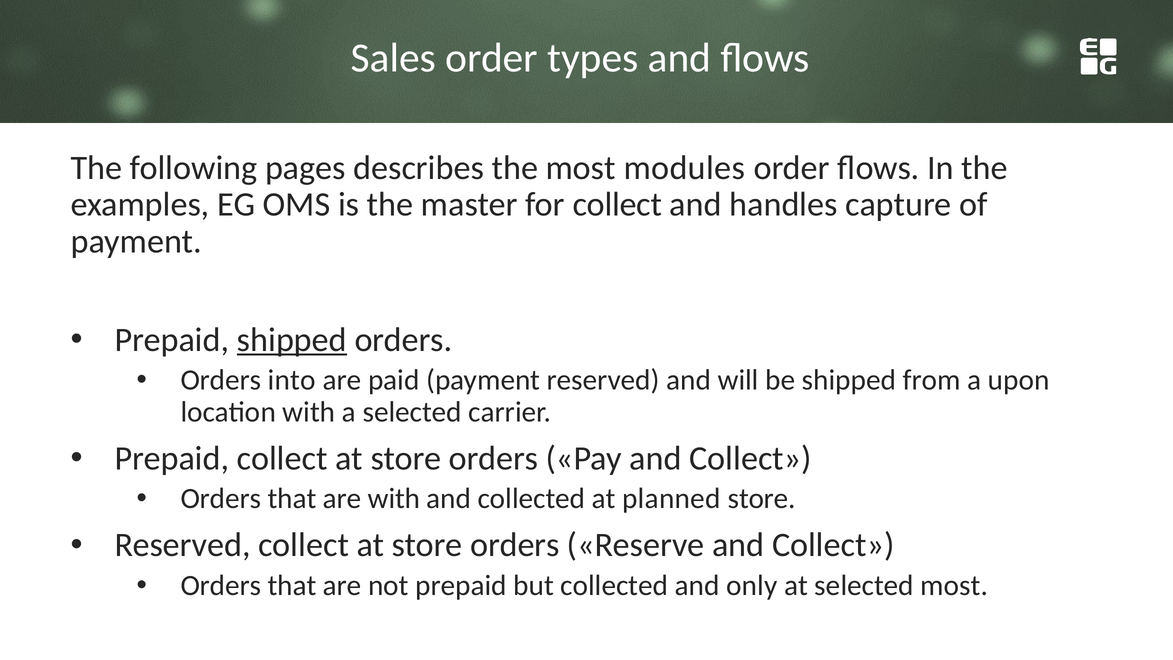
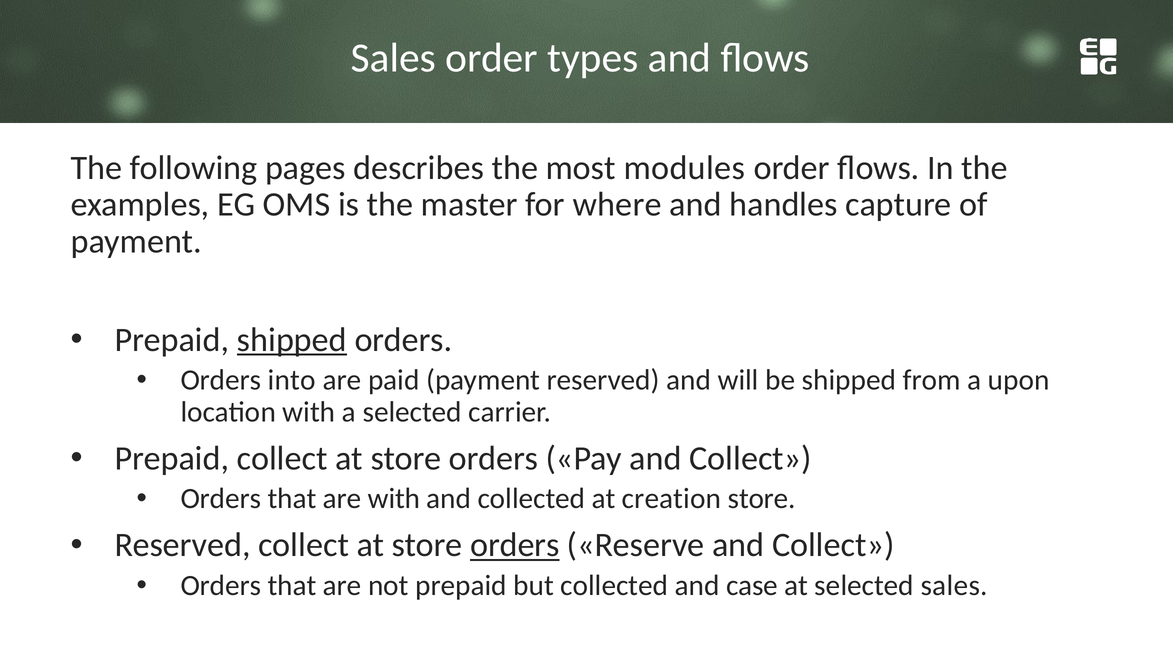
for collect: collect -> where (617, 205)
planned: planned -> creation (672, 499)
orders underline: none -> present (515, 545)
only: only -> case (752, 585)
selected most: most -> sales (954, 585)
